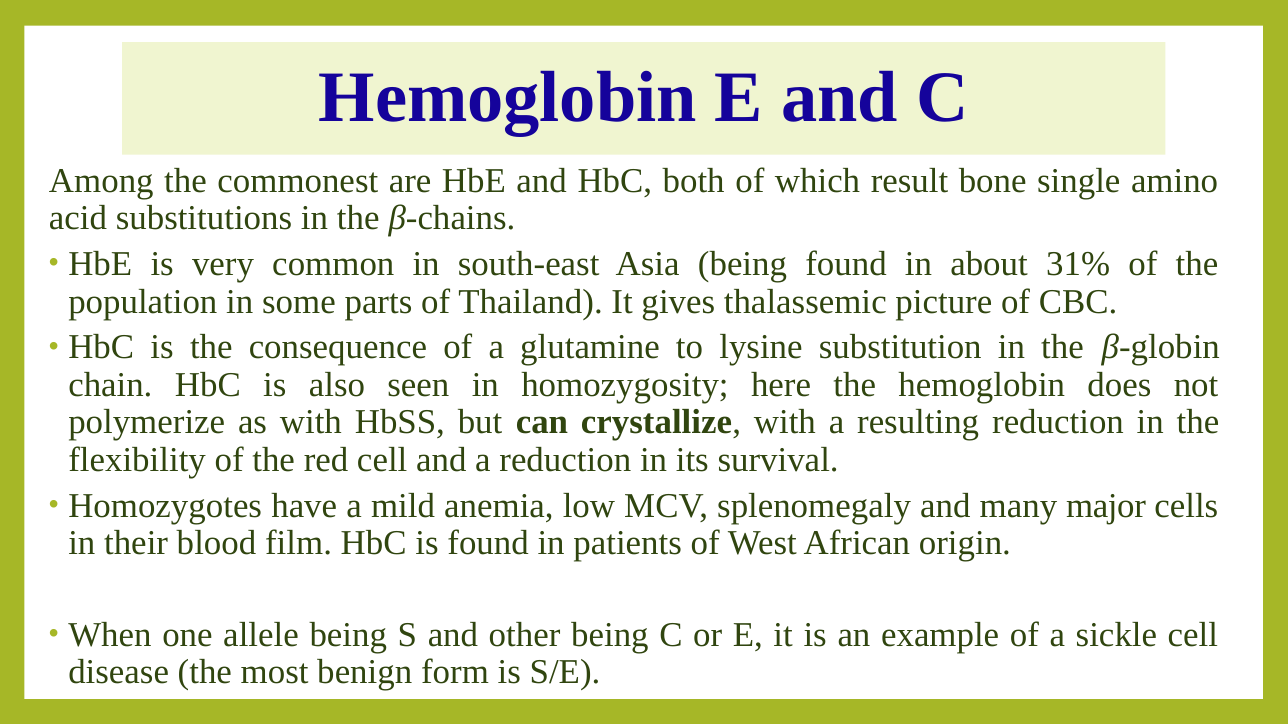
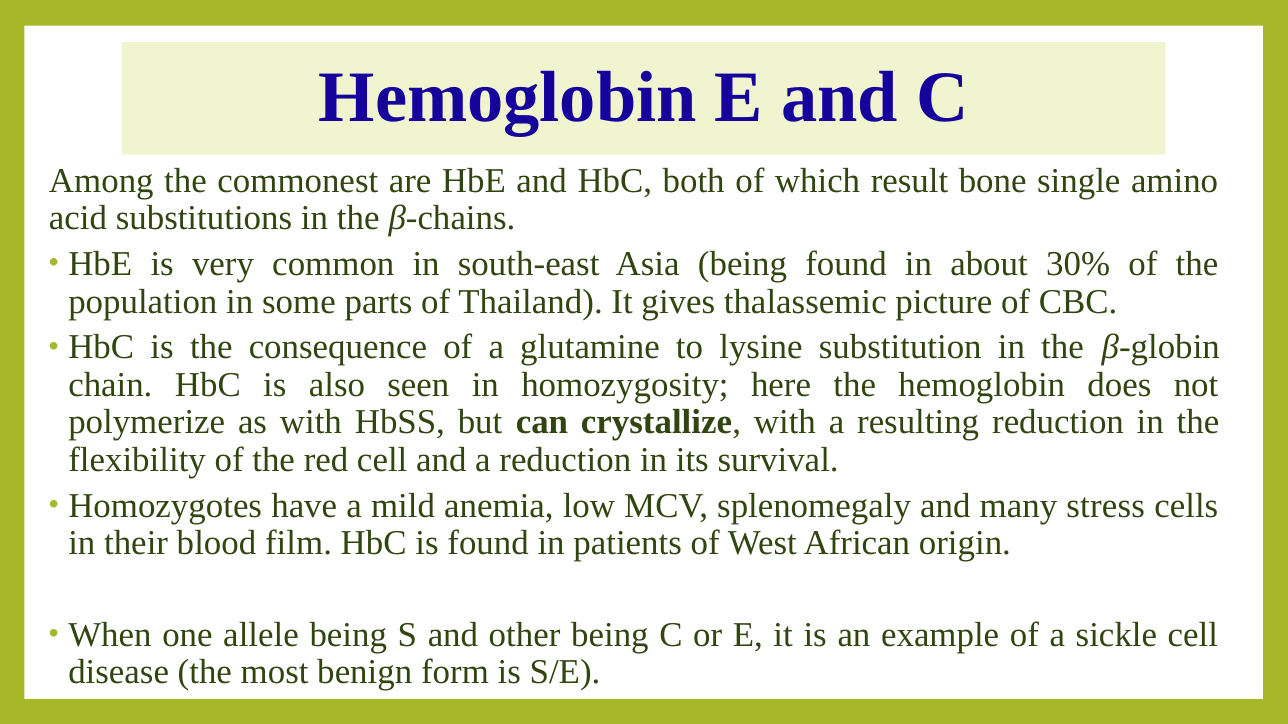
31%: 31% -> 30% (1078, 264)
major: major -> stress (1106, 506)
